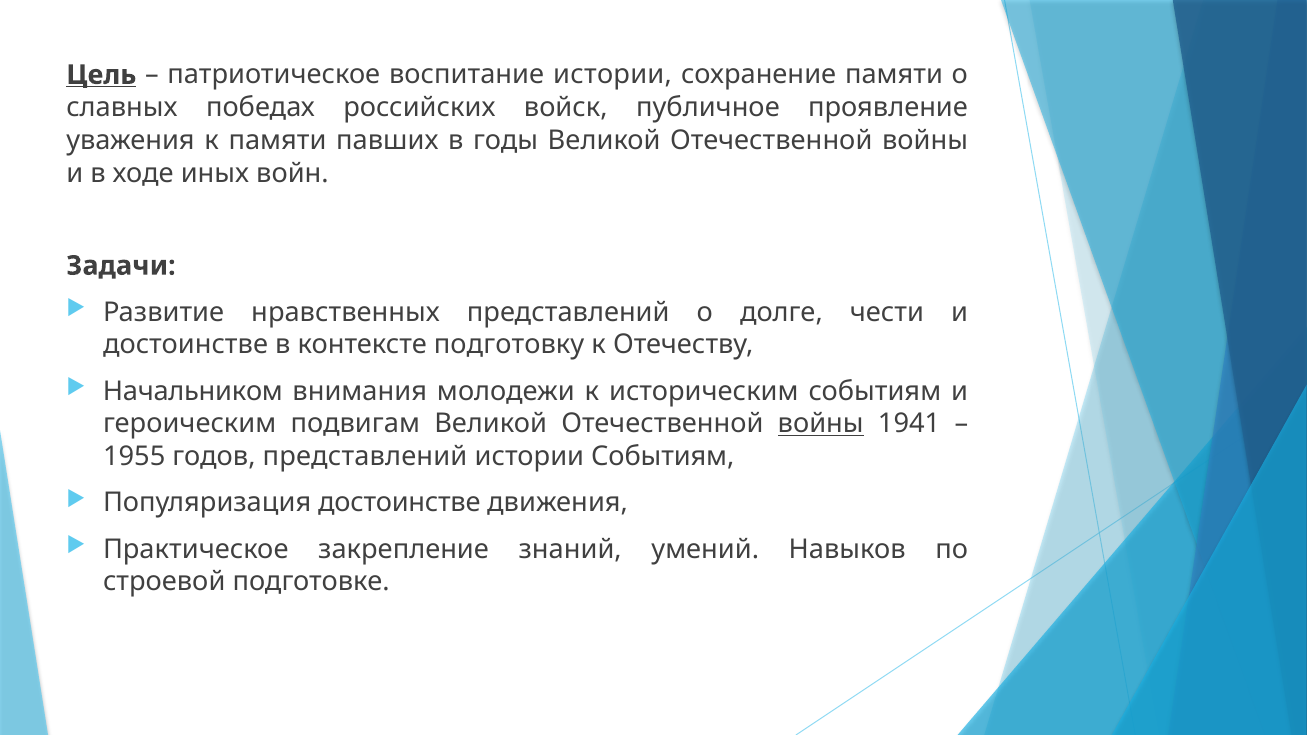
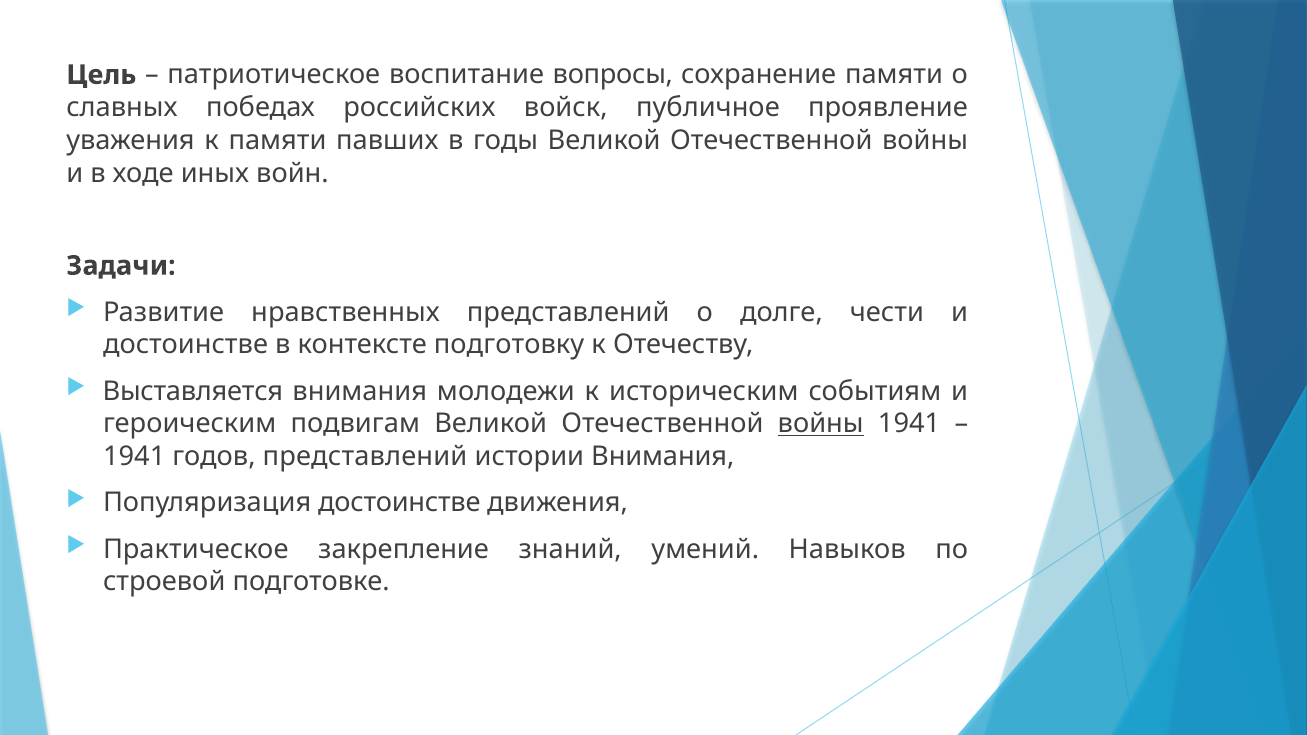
Цель underline: present -> none (101, 75)
воспитание истории: истории -> вопросы (613, 75)
Начальником: Начальником -> Выставляется (193, 391)
1955: 1955 -> 1941 (134, 457)
истории Событиям: Событиям -> Внимания (663, 457)
